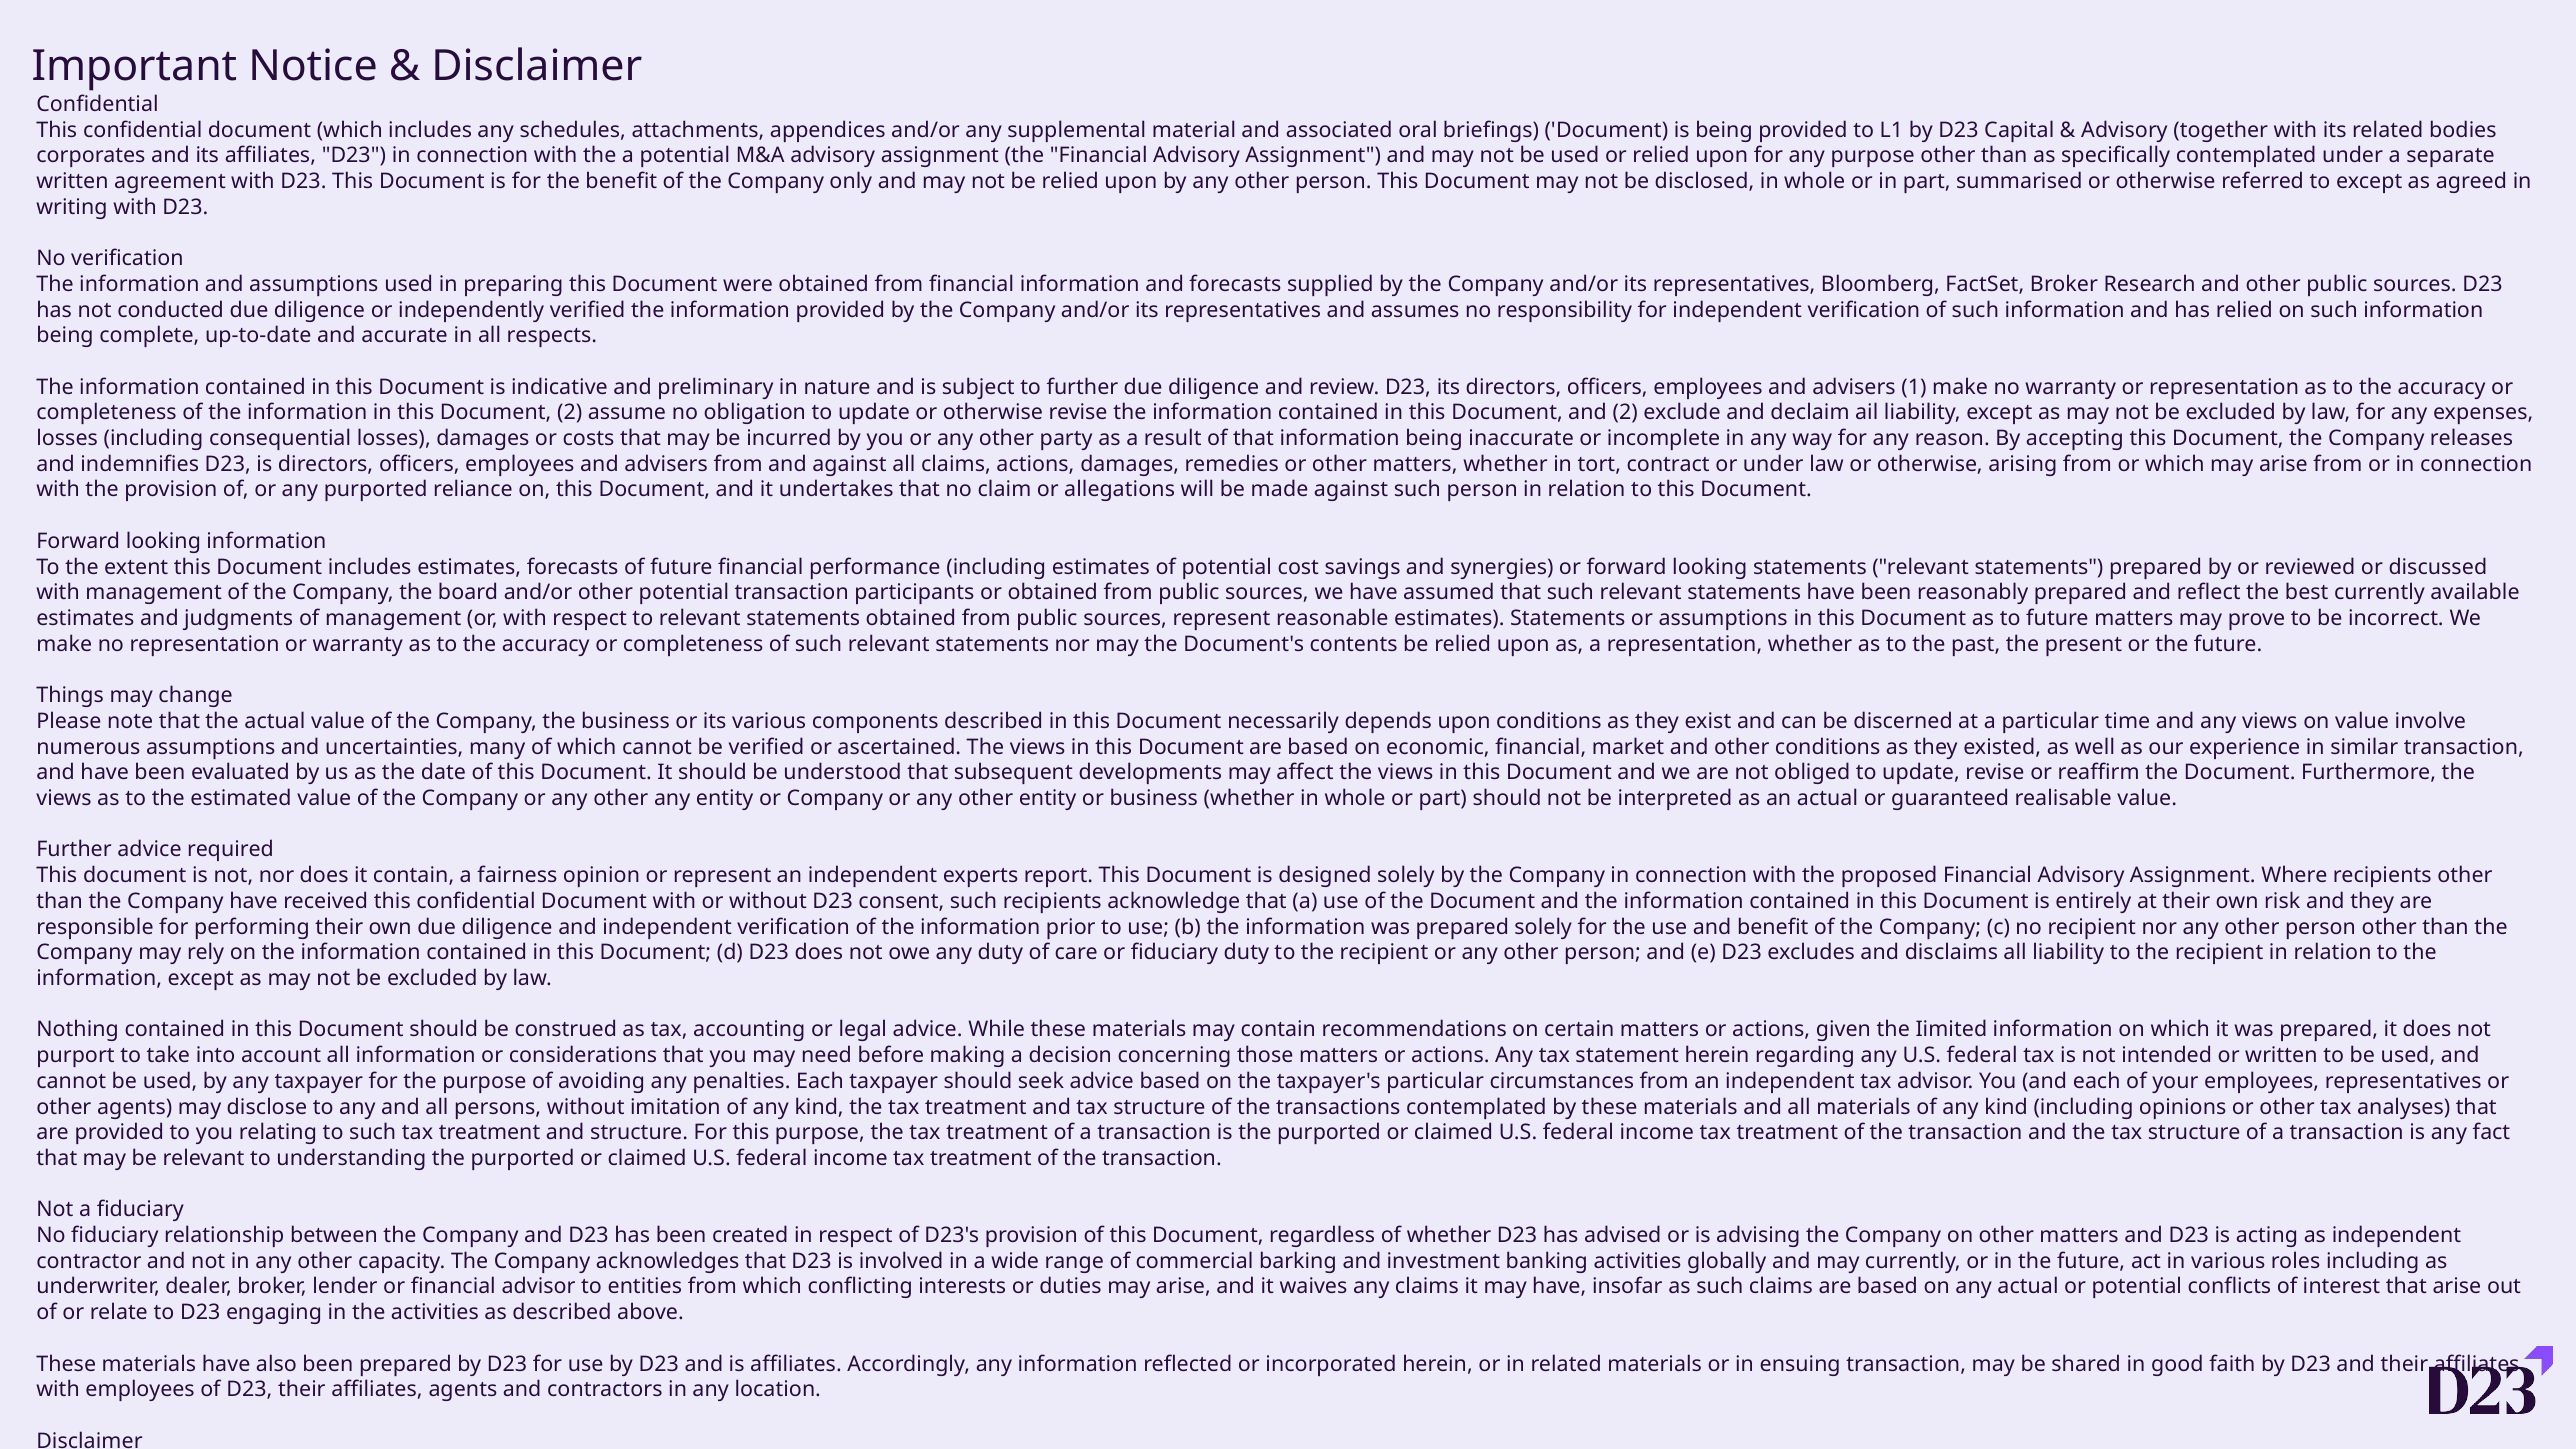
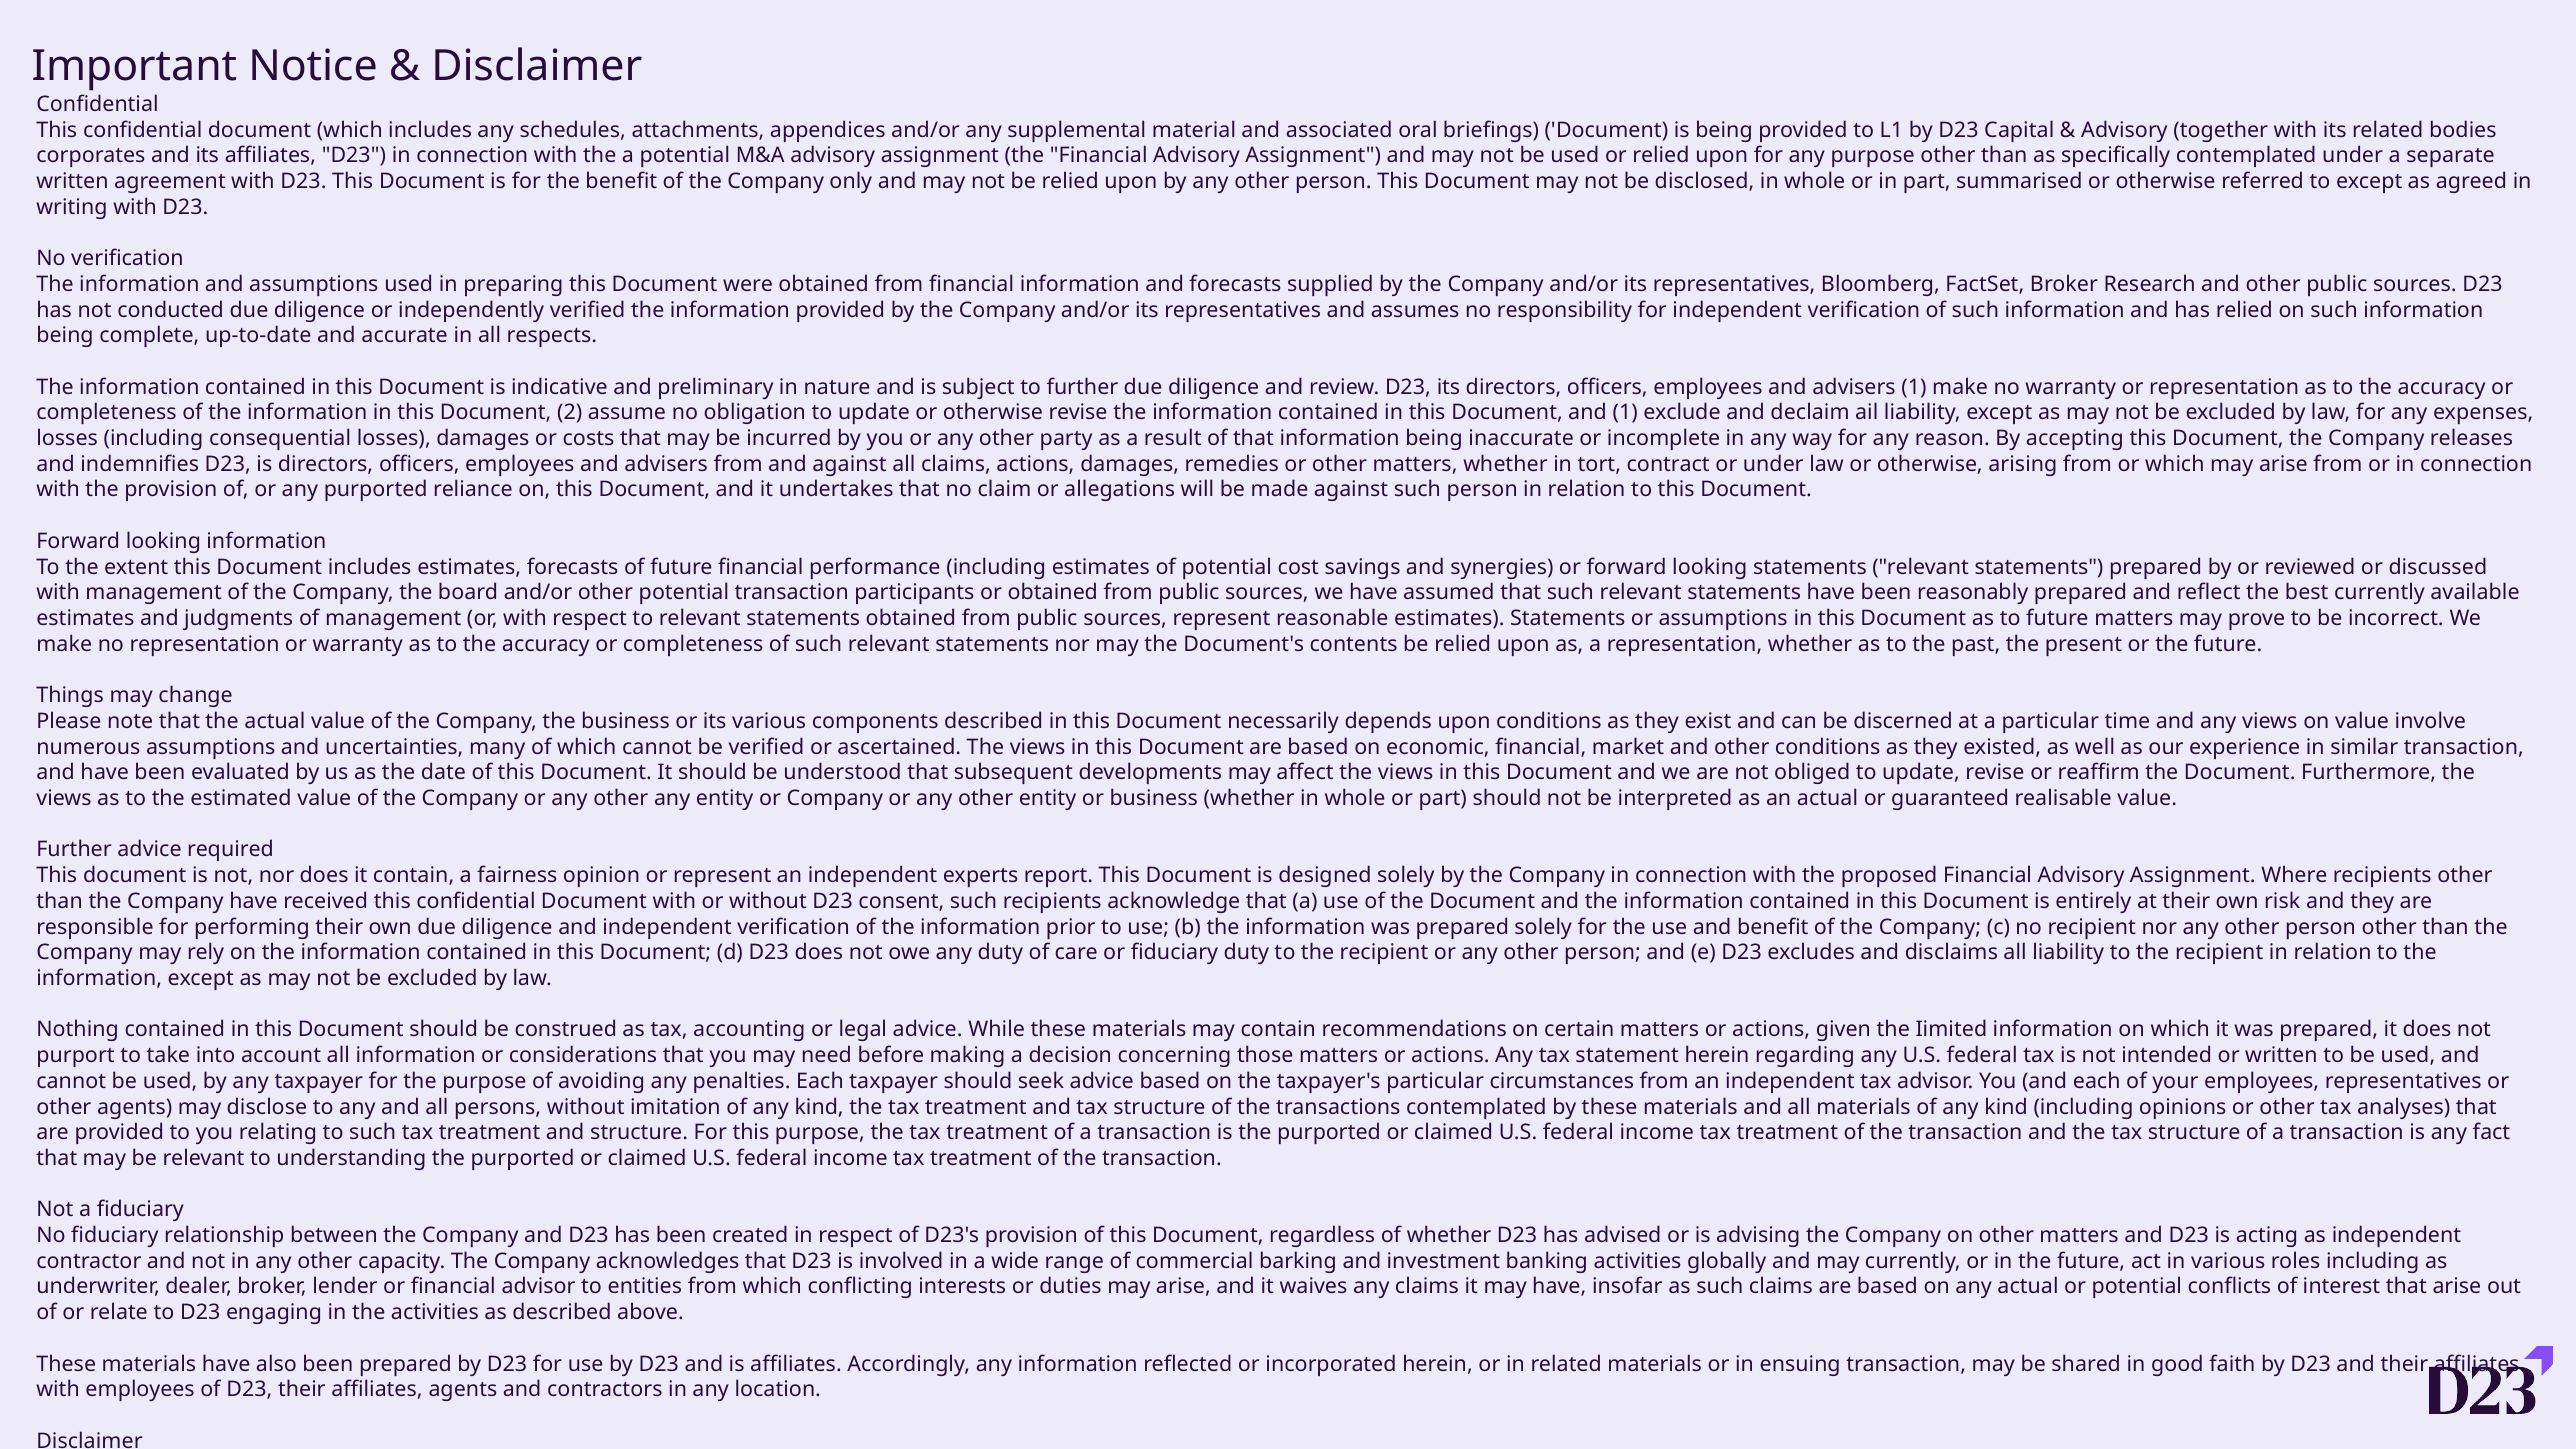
and 2: 2 -> 1 (1625, 413)
